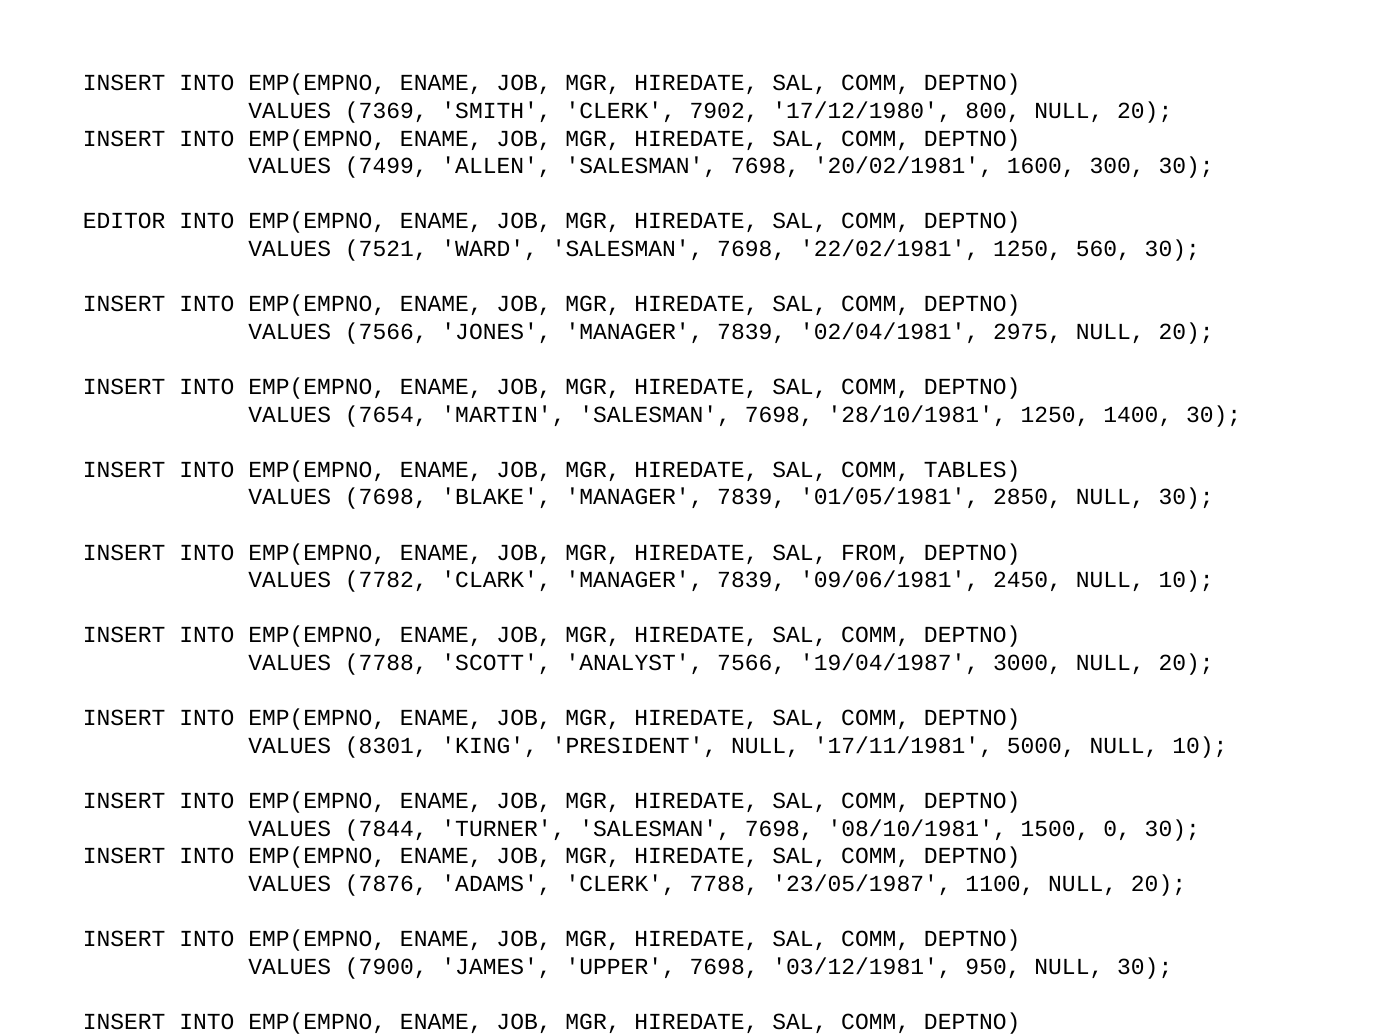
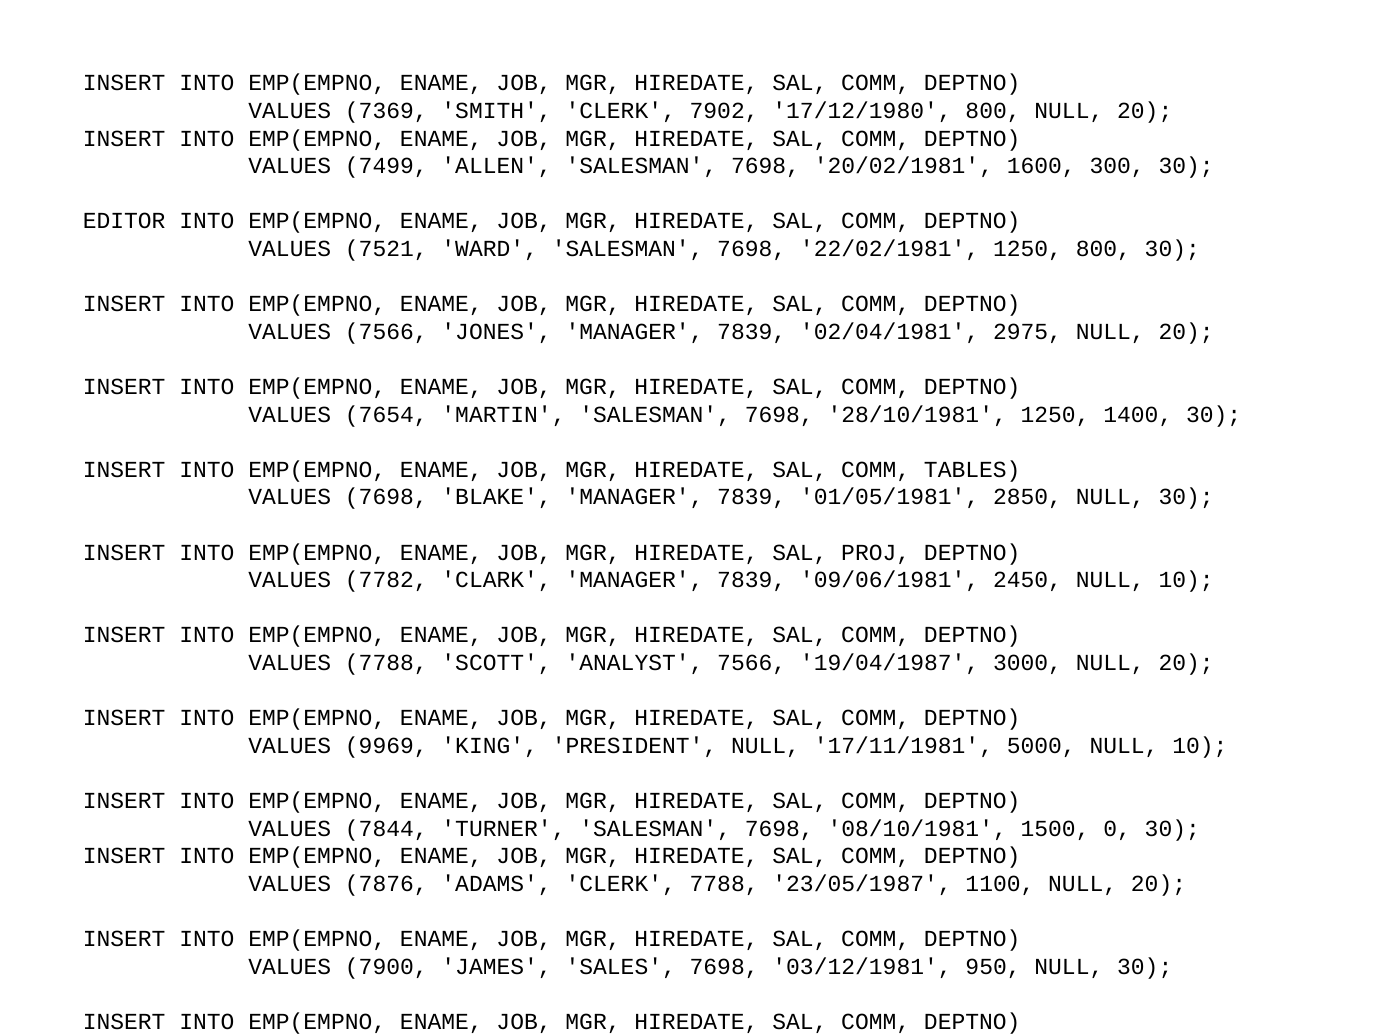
1250 560: 560 -> 800 (1103, 249)
FROM: FROM -> PROJ (876, 553)
8301: 8301 -> 9969 (386, 746)
UPPER: UPPER -> SALES (621, 967)
